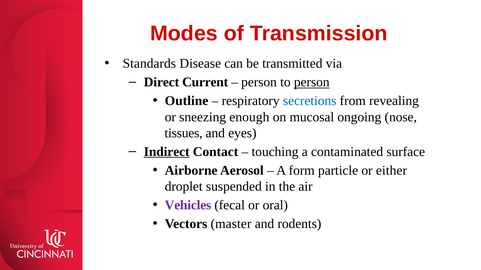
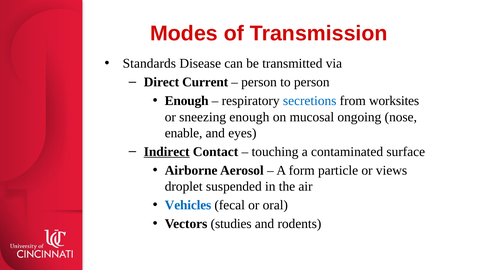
person underline: present -> none (312, 82)
Outline: Outline -> Enough (187, 101)
revealing: revealing -> worksites (394, 101)
tissues: tissues -> enable (184, 133)
either: either -> views (392, 171)
Vehicles colour: purple -> blue (188, 206)
master: master -> studies (231, 224)
